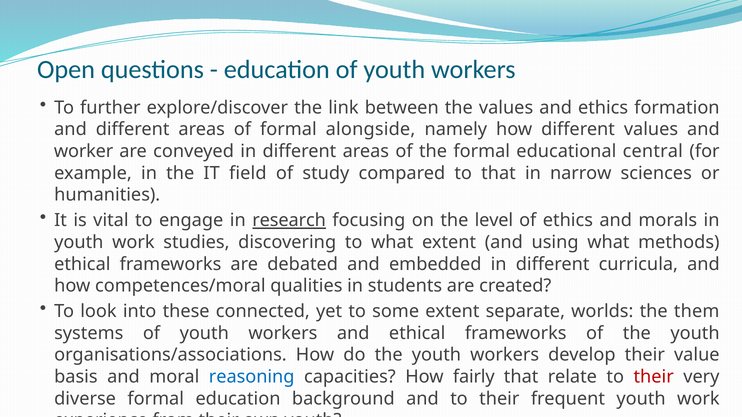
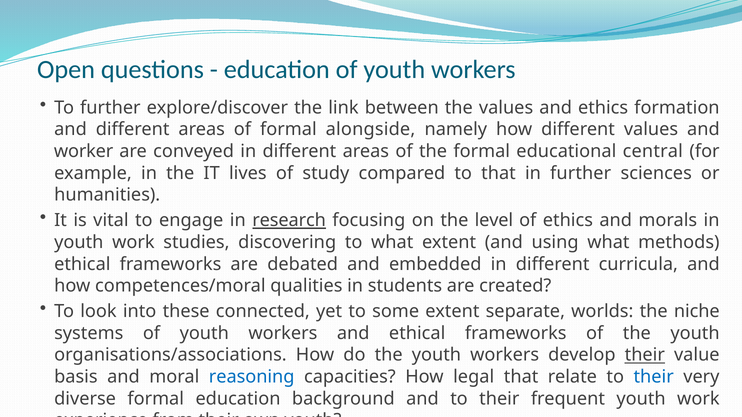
field: field -> lives (248, 173)
in narrow: narrow -> further (581, 173)
them: them -> niche (697, 312)
their underline: none -> present (645, 355)
fairly: fairly -> legal (474, 377)
their colour: red -> blue (654, 377)
